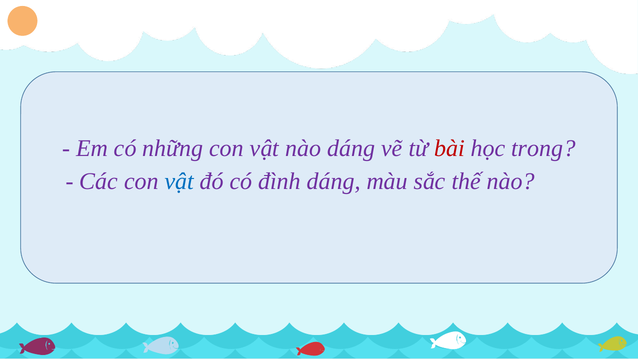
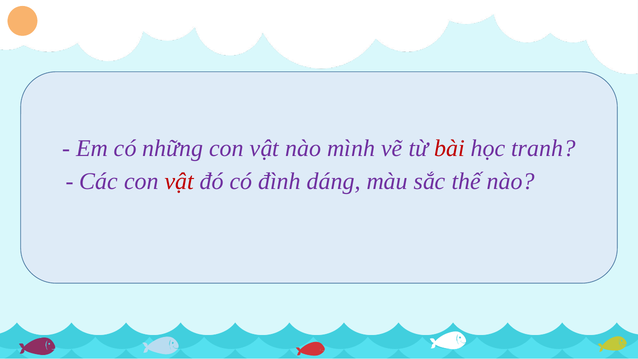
nào dáng: dáng -> mình (351, 148)
trong: trong -> tranh (543, 148)
vật colour: blue -> red (179, 181)
